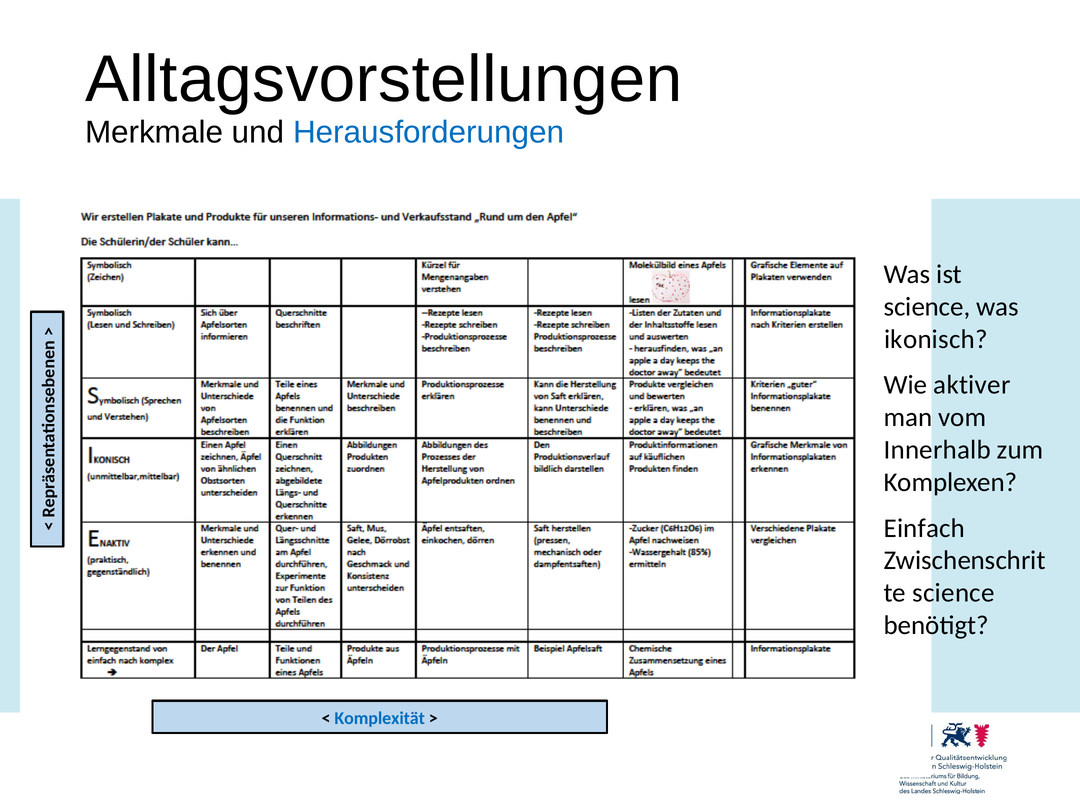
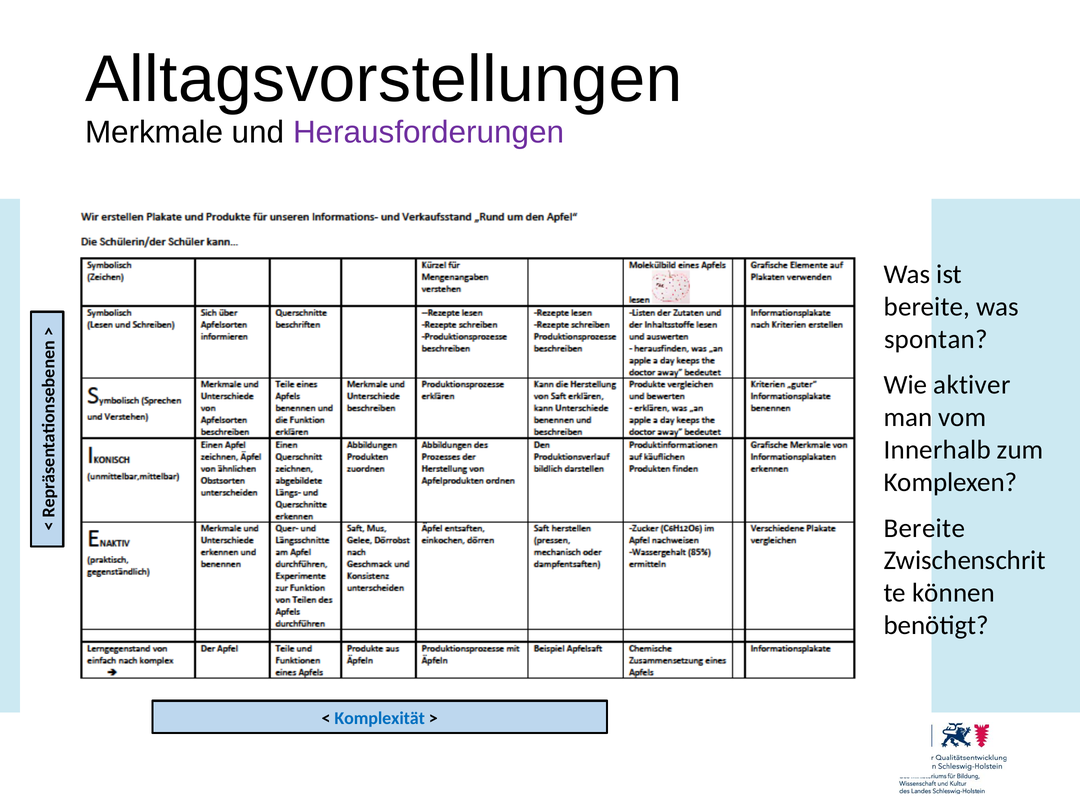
Herausforderungen colour: blue -> purple (429, 132)
science: science -> bereite (927, 307)
ikonisch: ikonisch -> spontan (936, 339)
Einfach: Einfach -> Bereite (924, 528)
science: science -> können (954, 593)
